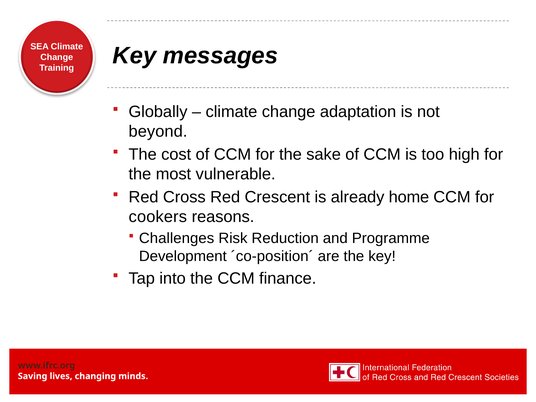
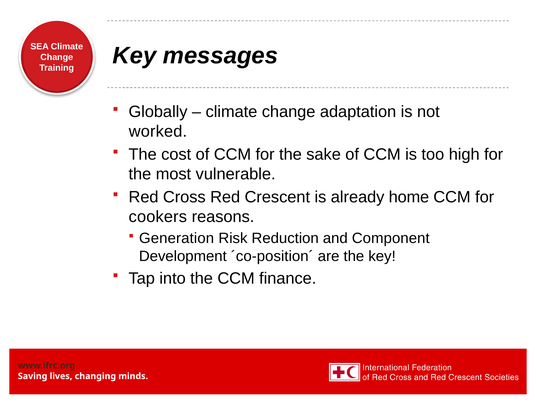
beyond: beyond -> worked (158, 132)
Challenges: Challenges -> Generation (177, 238)
Programme: Programme -> Component (391, 238)
